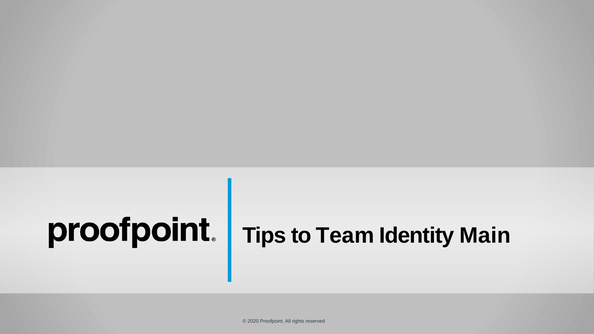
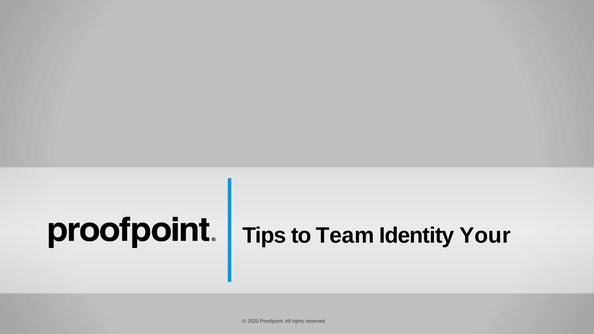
Main: Main -> Your (485, 236)
